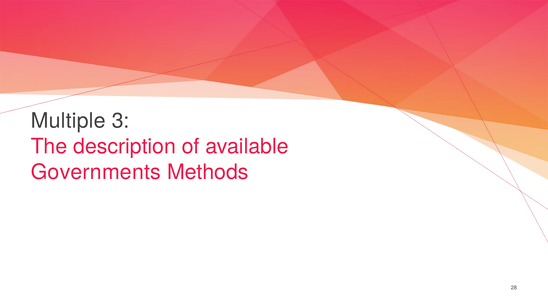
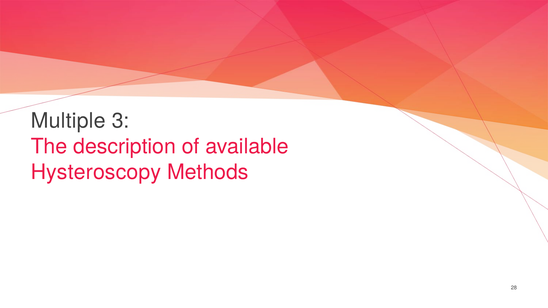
Governments: Governments -> Hysteroscopy (96, 172)
